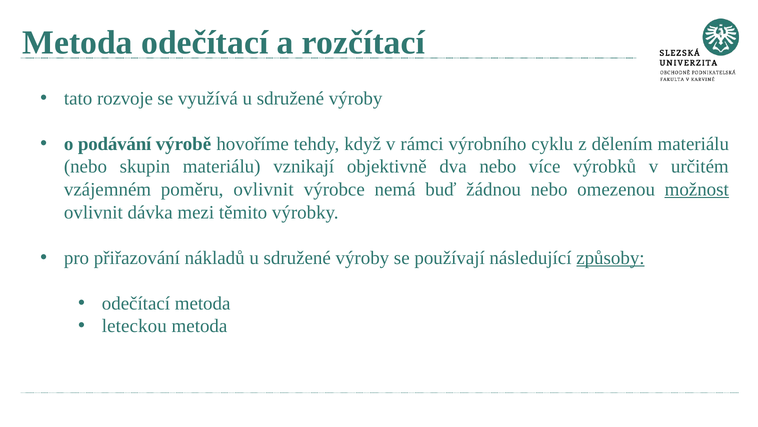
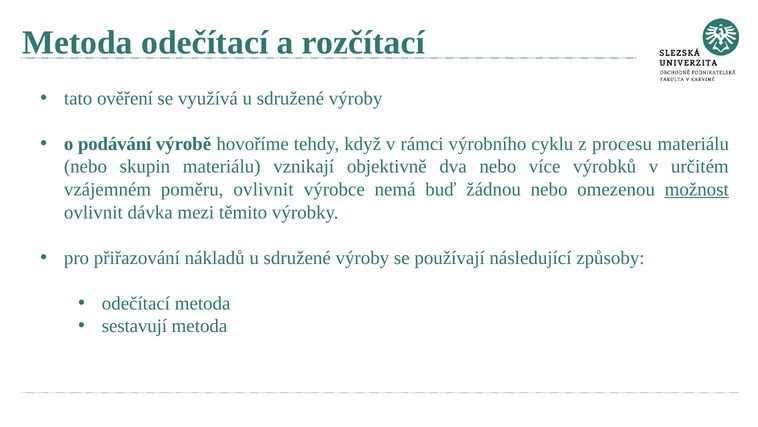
rozvoje: rozvoje -> ověření (125, 98)
dělením: dělením -> procesu (622, 144)
způsoby underline: present -> none (610, 257)
leteckou: leteckou -> sestavují (134, 326)
